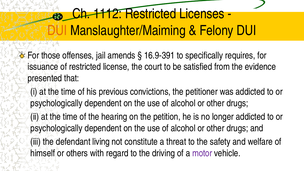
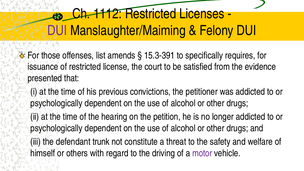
DUI colour: orange -> purple (57, 30)
jail: jail -> list (101, 55)
16.9-391: 16.9-391 -> 15.3-391 (159, 55)
living: living -> trunk (101, 142)
